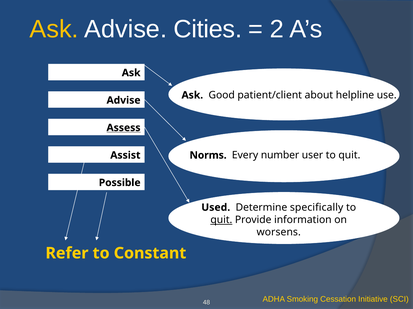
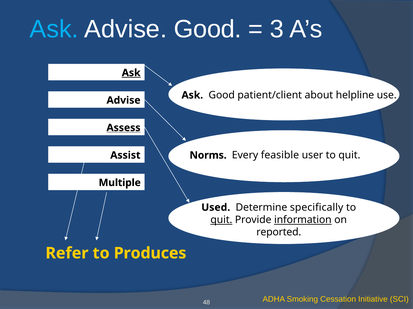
Ask colour: yellow -> light blue (54, 29)
Advise Cities: Cities -> Good (208, 29)
2: 2 -> 3 (277, 29)
Ask underline: none -> present (131, 73)
number: number -> feasible (280, 156)
Possible: Possible -> Multiple (120, 183)
information underline: none -> present (303, 220)
worsens: worsens -> reported (279, 233)
Constant: Constant -> Produces (150, 254)
